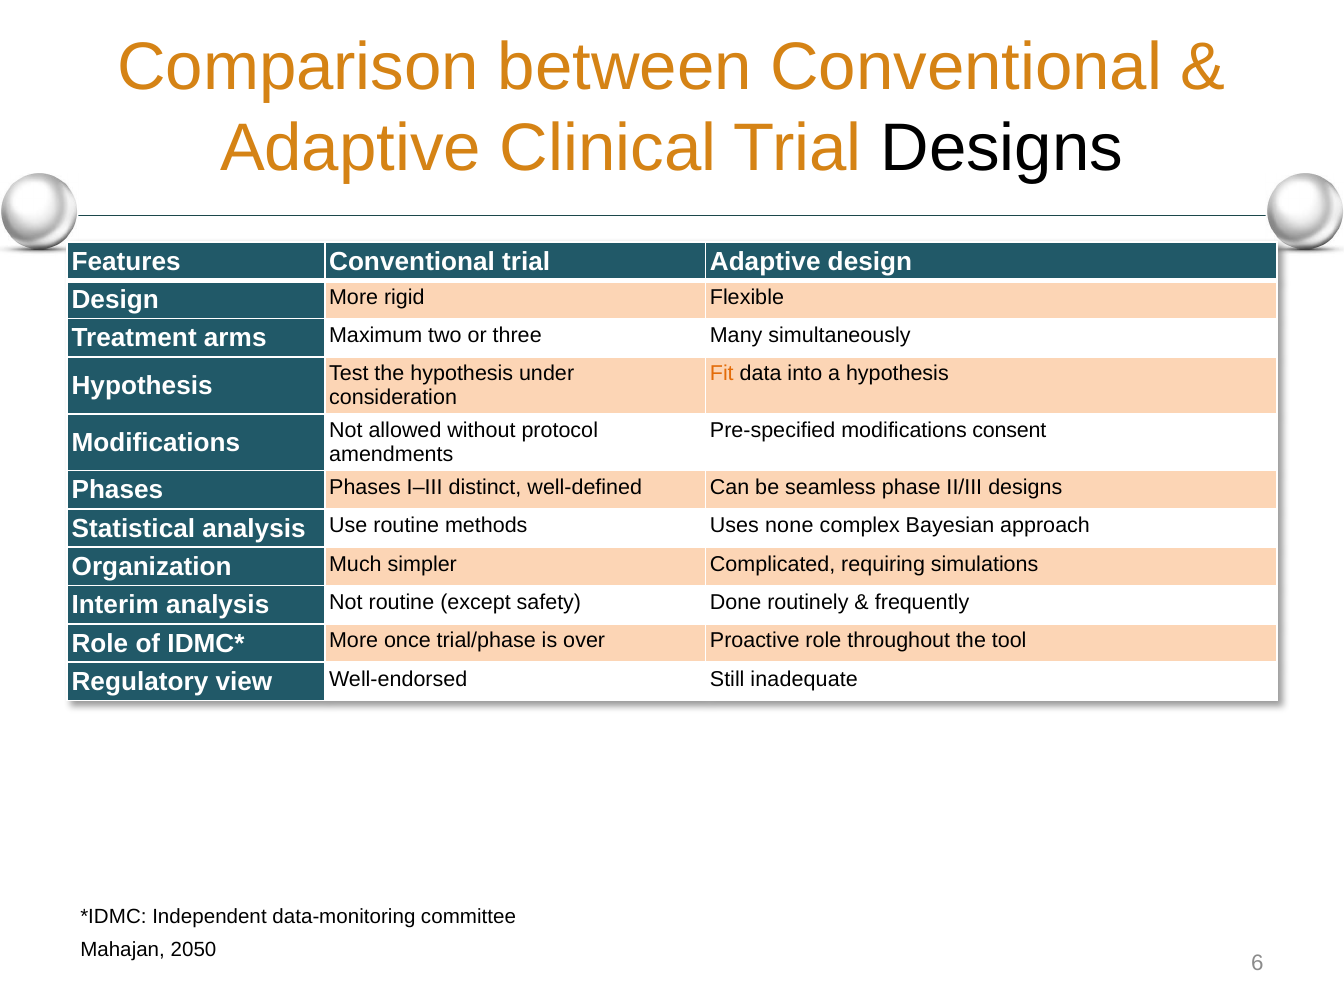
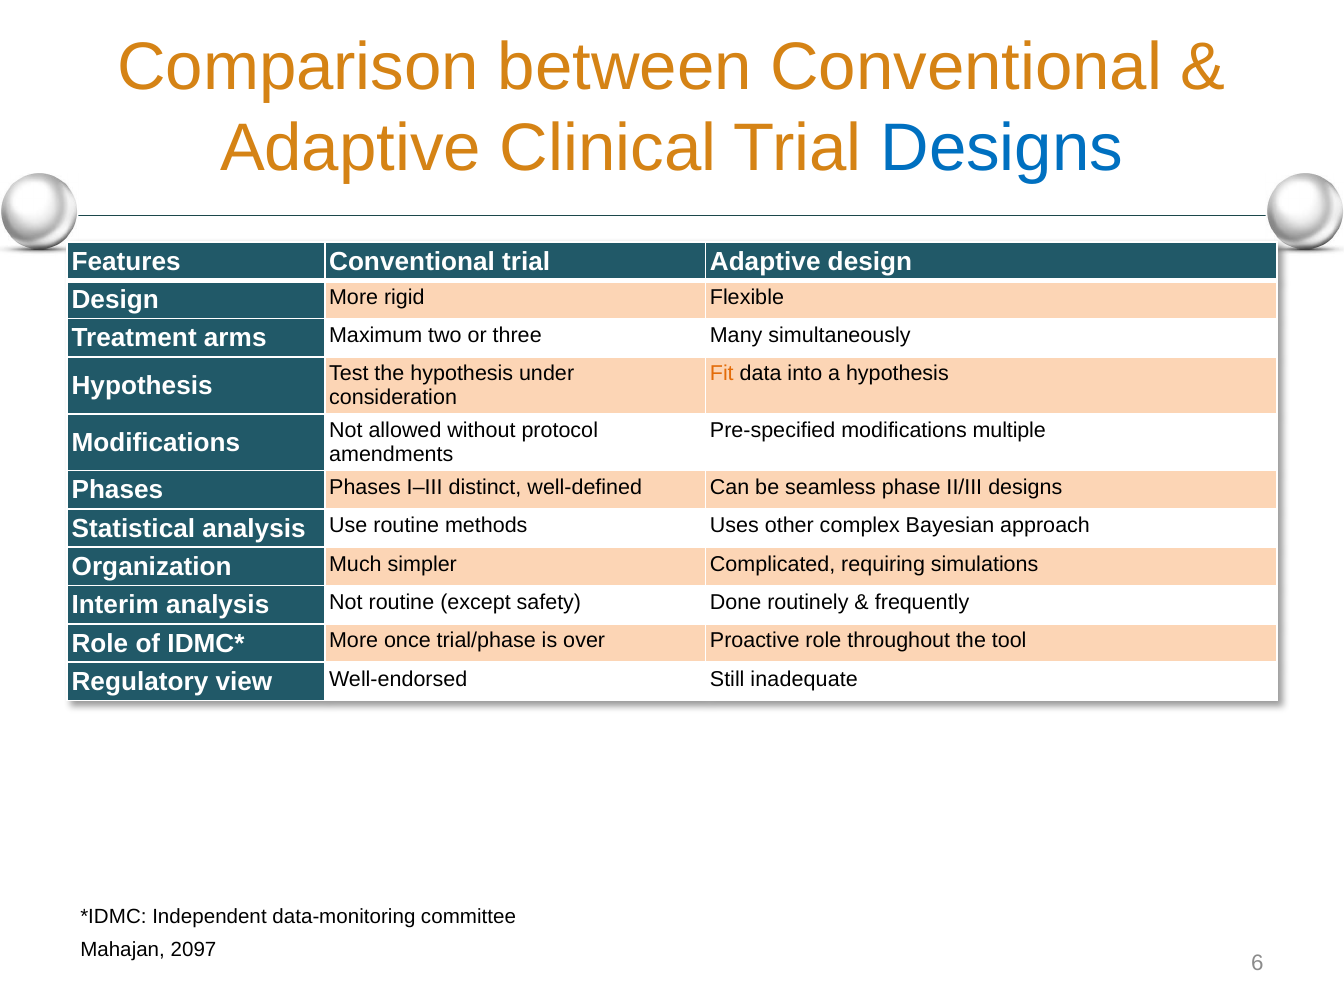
Designs colour: black -> blue (1002, 148)
consent: consent -> multiple (1009, 431)
none: none -> other (789, 526)
2050: 2050 -> 2097 (194, 950)
